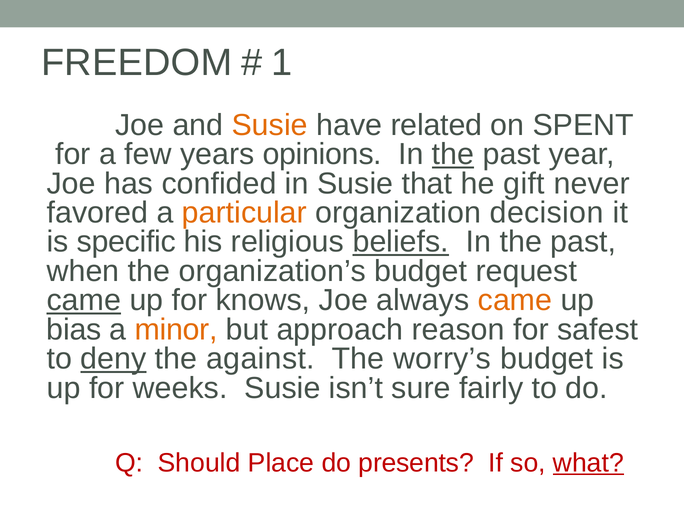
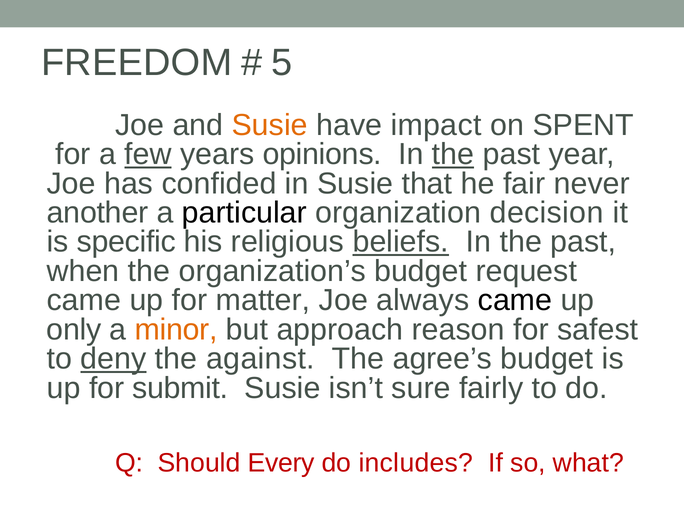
1: 1 -> 5 (282, 62)
related: related -> impact (436, 125)
few underline: none -> present (148, 154)
gift: gift -> fair (524, 184)
favored: favored -> another (98, 213)
particular colour: orange -> black (244, 213)
came underline: present -> none (84, 300)
knows: knows -> matter (263, 300)
came colour: orange -> black (515, 300)
bias: bias -> only (74, 330)
worry’s: worry’s -> agree’s (442, 359)
weeks: weeks -> submit (180, 388)
Place: Place -> Every (281, 463)
presents: presents -> includes (416, 463)
what underline: present -> none (588, 463)
